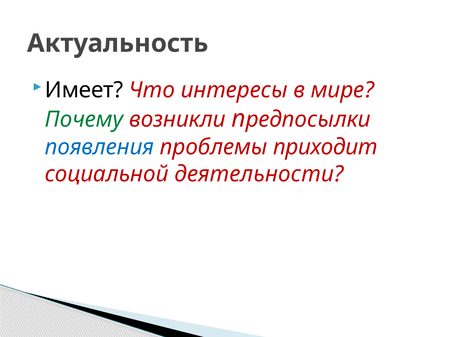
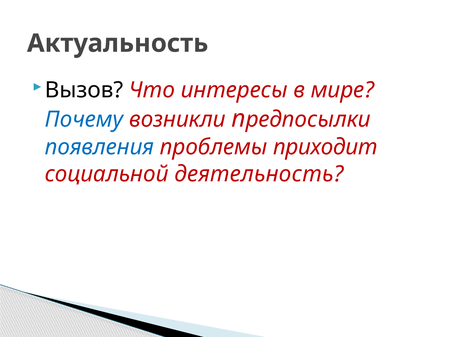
Имеет: Имеет -> Вызов (84, 90)
Почему colour: green -> blue (84, 120)
деятельности: деятельности -> деятельность (259, 174)
